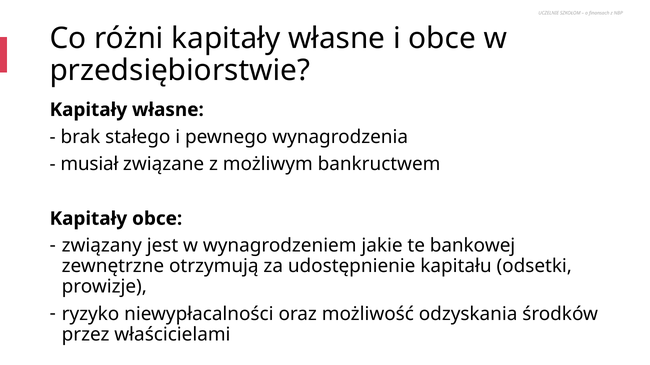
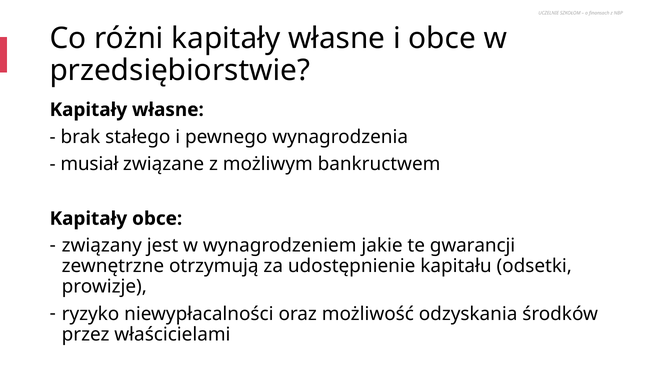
bankowej: bankowej -> gwarancji (473, 246)
